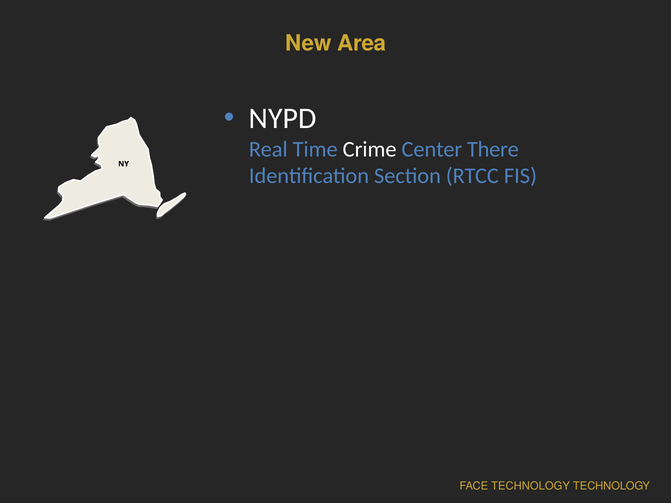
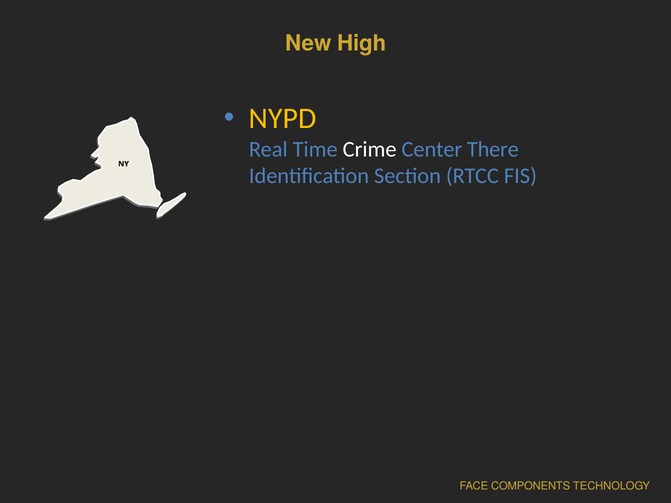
Area: Area -> High (362, 43)
NYPD colour: white -> yellow (283, 118)
FACE TECHNOLOGY: TECHNOLOGY -> COMPONENTS (531, 486)
